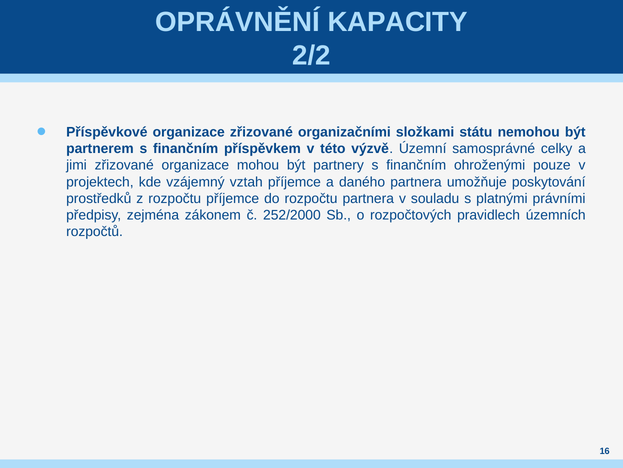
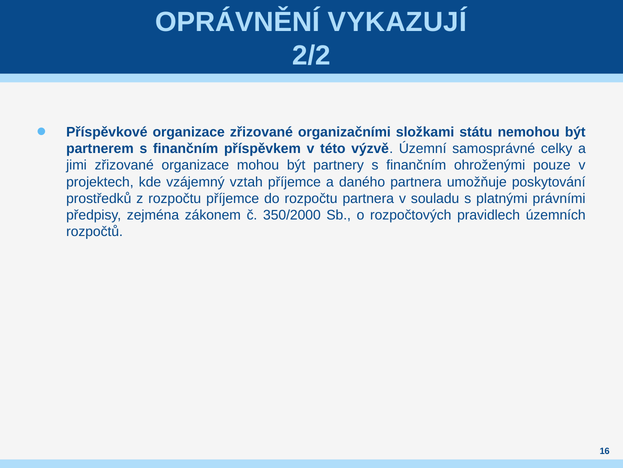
KAPACITY: KAPACITY -> VYKAZUJÍ (397, 22)
252/2000: 252/2000 -> 350/2000 (292, 215)
